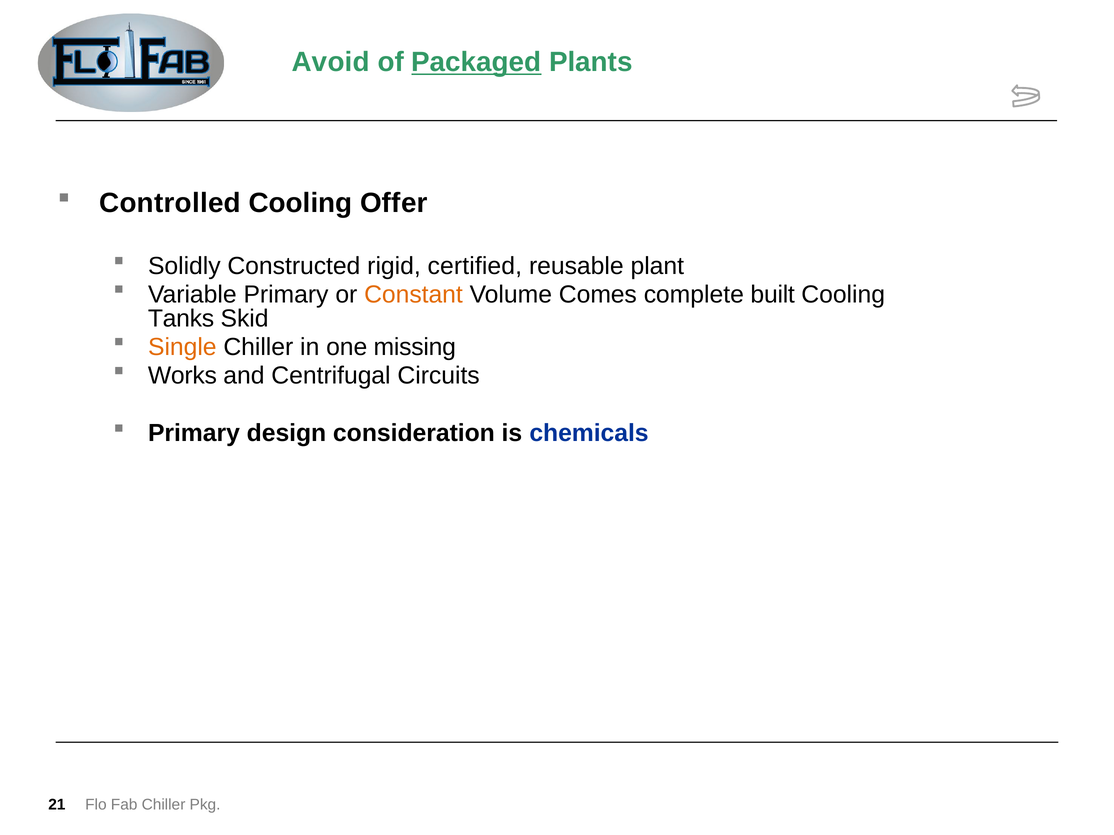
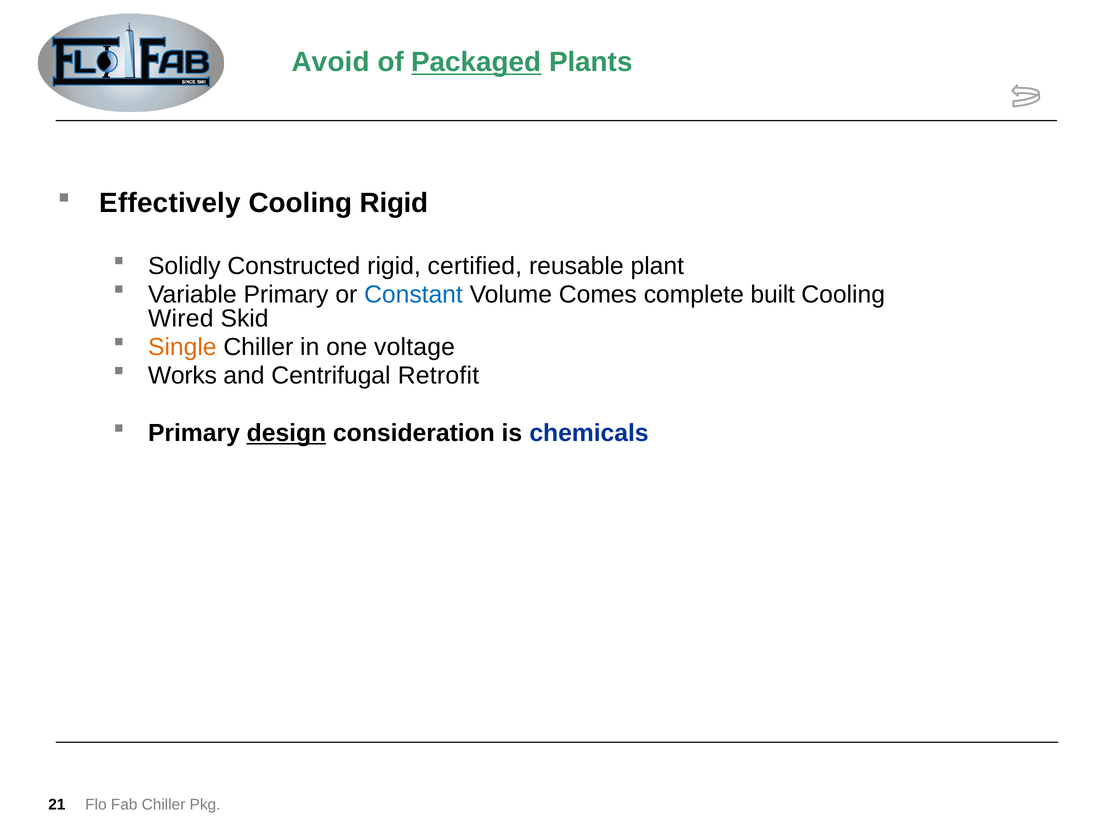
Controlled: Controlled -> Effectively (170, 203)
Cooling Offer: Offer -> Rigid (394, 203)
Constant colour: orange -> blue (413, 295)
Tanks: Tanks -> Wired (181, 319)
missing: missing -> voltage (415, 347)
Circuits: Circuits -> Retrofit (438, 376)
design underline: none -> present (286, 433)
